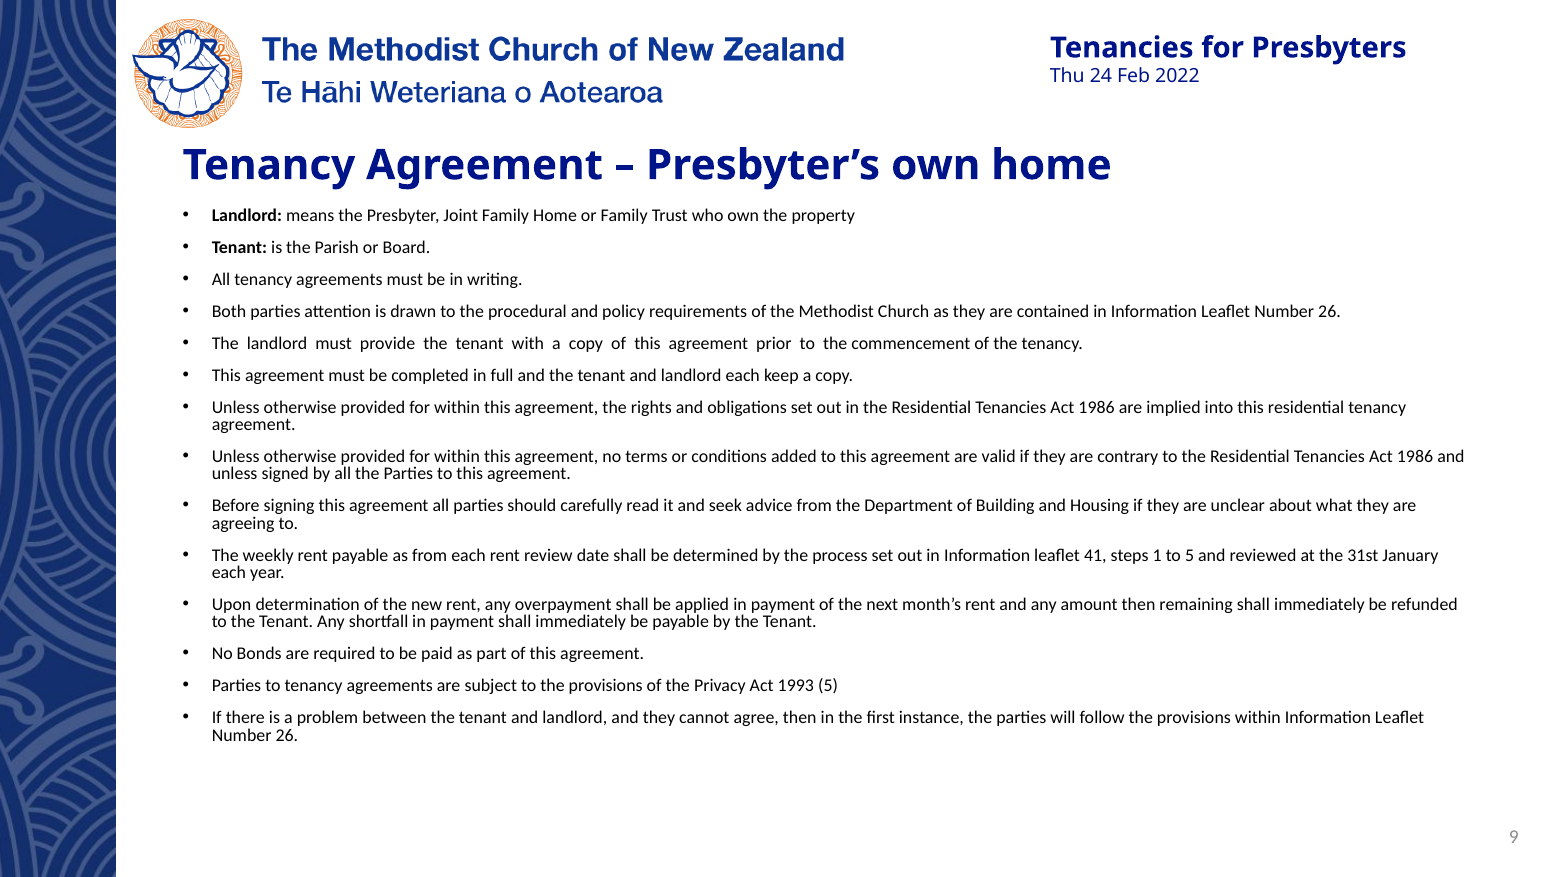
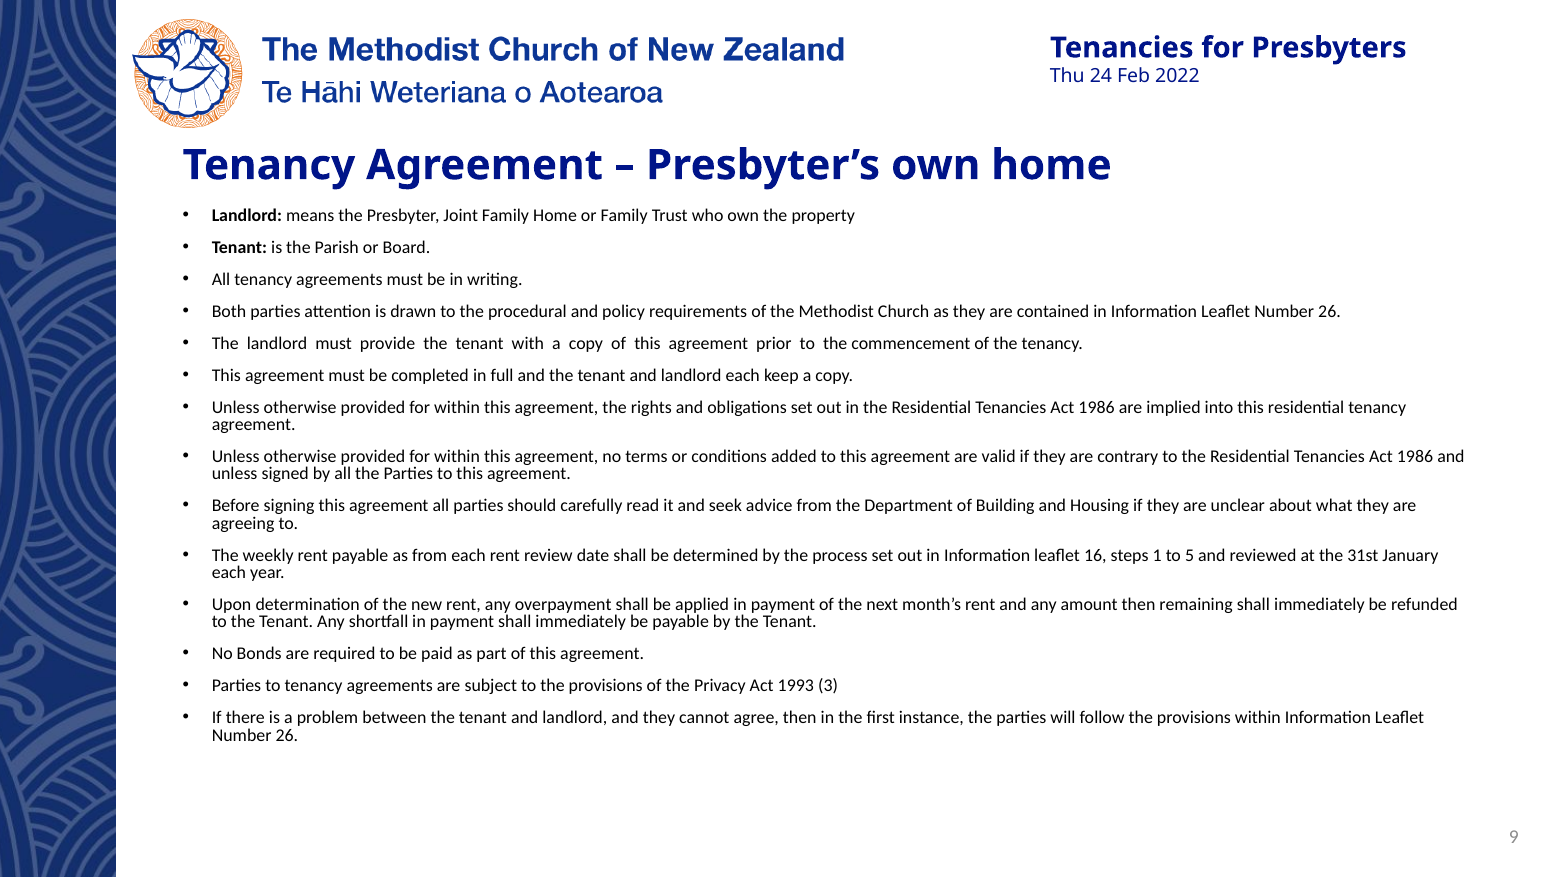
41: 41 -> 16 (1095, 556)
1993 5: 5 -> 3 (828, 686)
